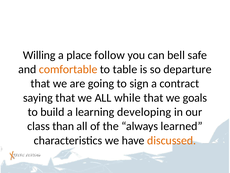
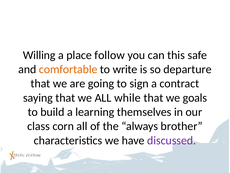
bell: bell -> this (176, 55)
table: table -> write (125, 69)
developing: developing -> themselves (144, 112)
than: than -> corn (63, 126)
learned: learned -> brother (182, 126)
discussed colour: orange -> purple (172, 140)
